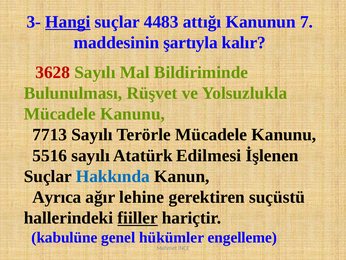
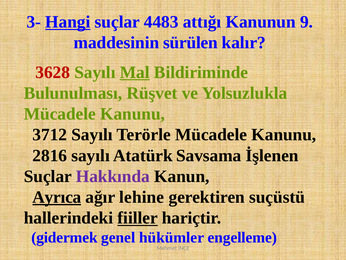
7: 7 -> 9 (307, 22)
şartıyla: şartıyla -> sürülen (190, 43)
Mal underline: none -> present (135, 72)
7713: 7713 -> 3712 (50, 135)
5516: 5516 -> 2816 (50, 155)
Edilmesi: Edilmesi -> Savsama (209, 155)
Hakkında colour: blue -> purple (113, 176)
Ayrıca underline: none -> present (57, 197)
kabulüne: kabulüne -> gidermek (64, 237)
